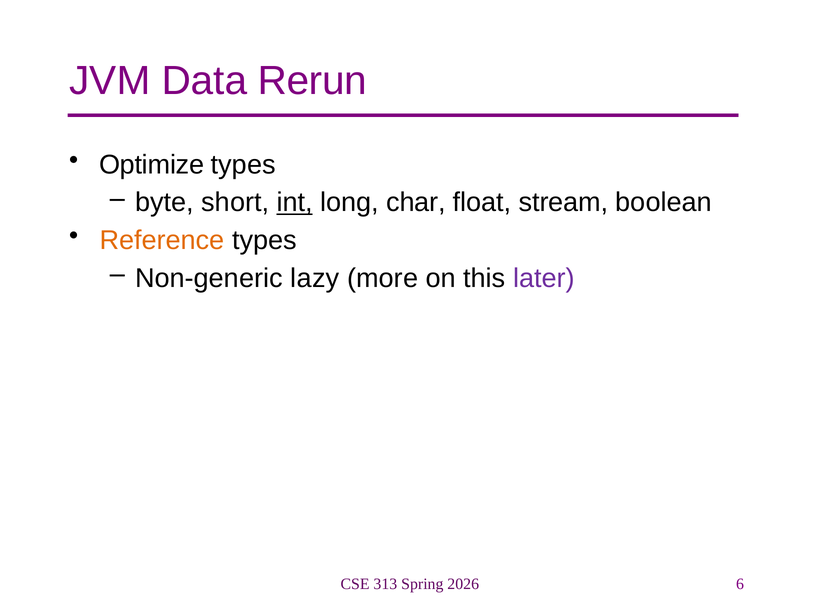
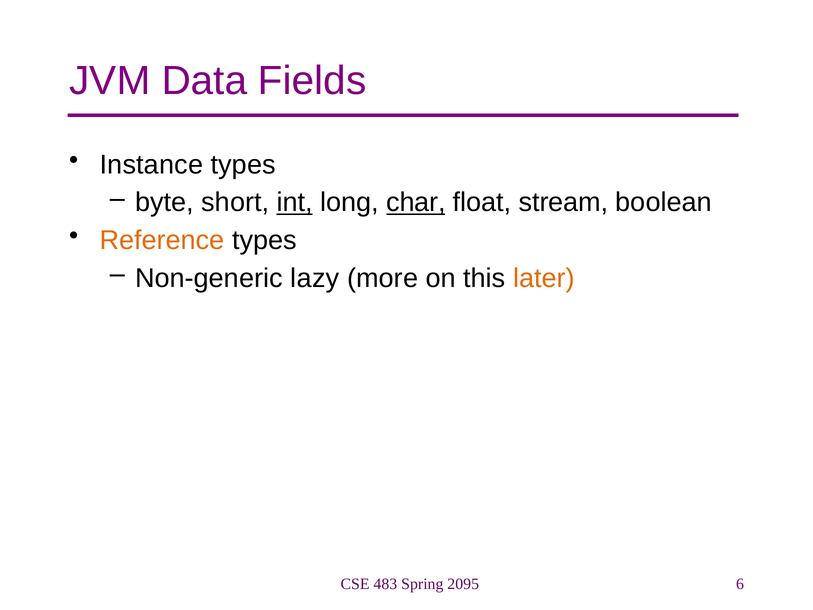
Rerun: Rerun -> Fields (312, 81)
Optimize: Optimize -> Instance (151, 165)
char underline: none -> present (416, 202)
later colour: purple -> orange (544, 278)
313: 313 -> 483 (385, 584)
2026: 2026 -> 2095 (463, 584)
